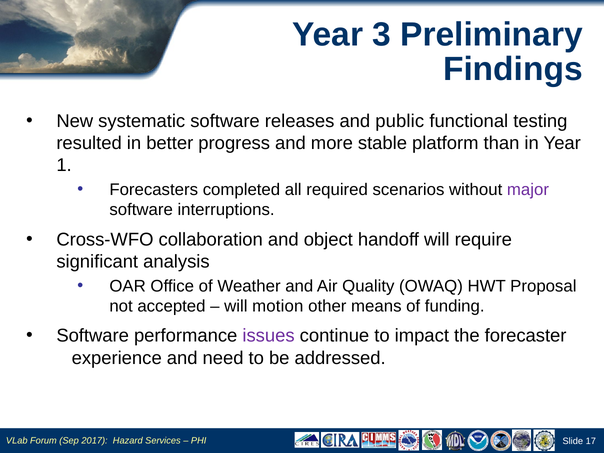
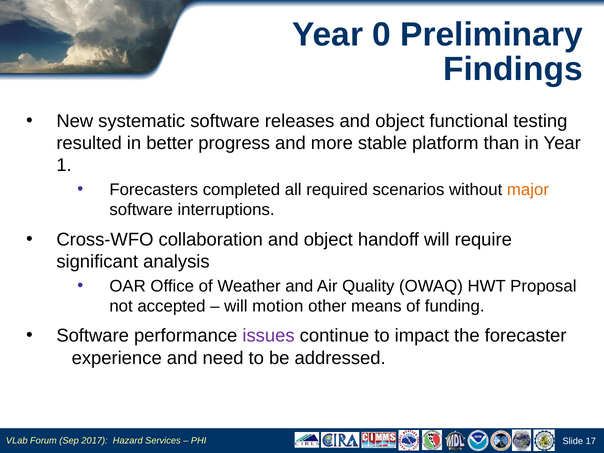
3: 3 -> 0 (382, 35)
releases and public: public -> object (400, 121)
major colour: purple -> orange (528, 190)
